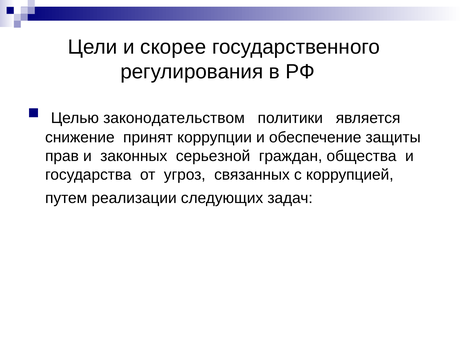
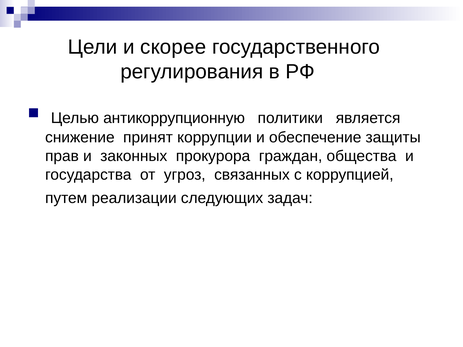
законодательством: законодательством -> антикоррупционную (174, 118)
серьезной: серьезной -> прокурора (213, 156)
